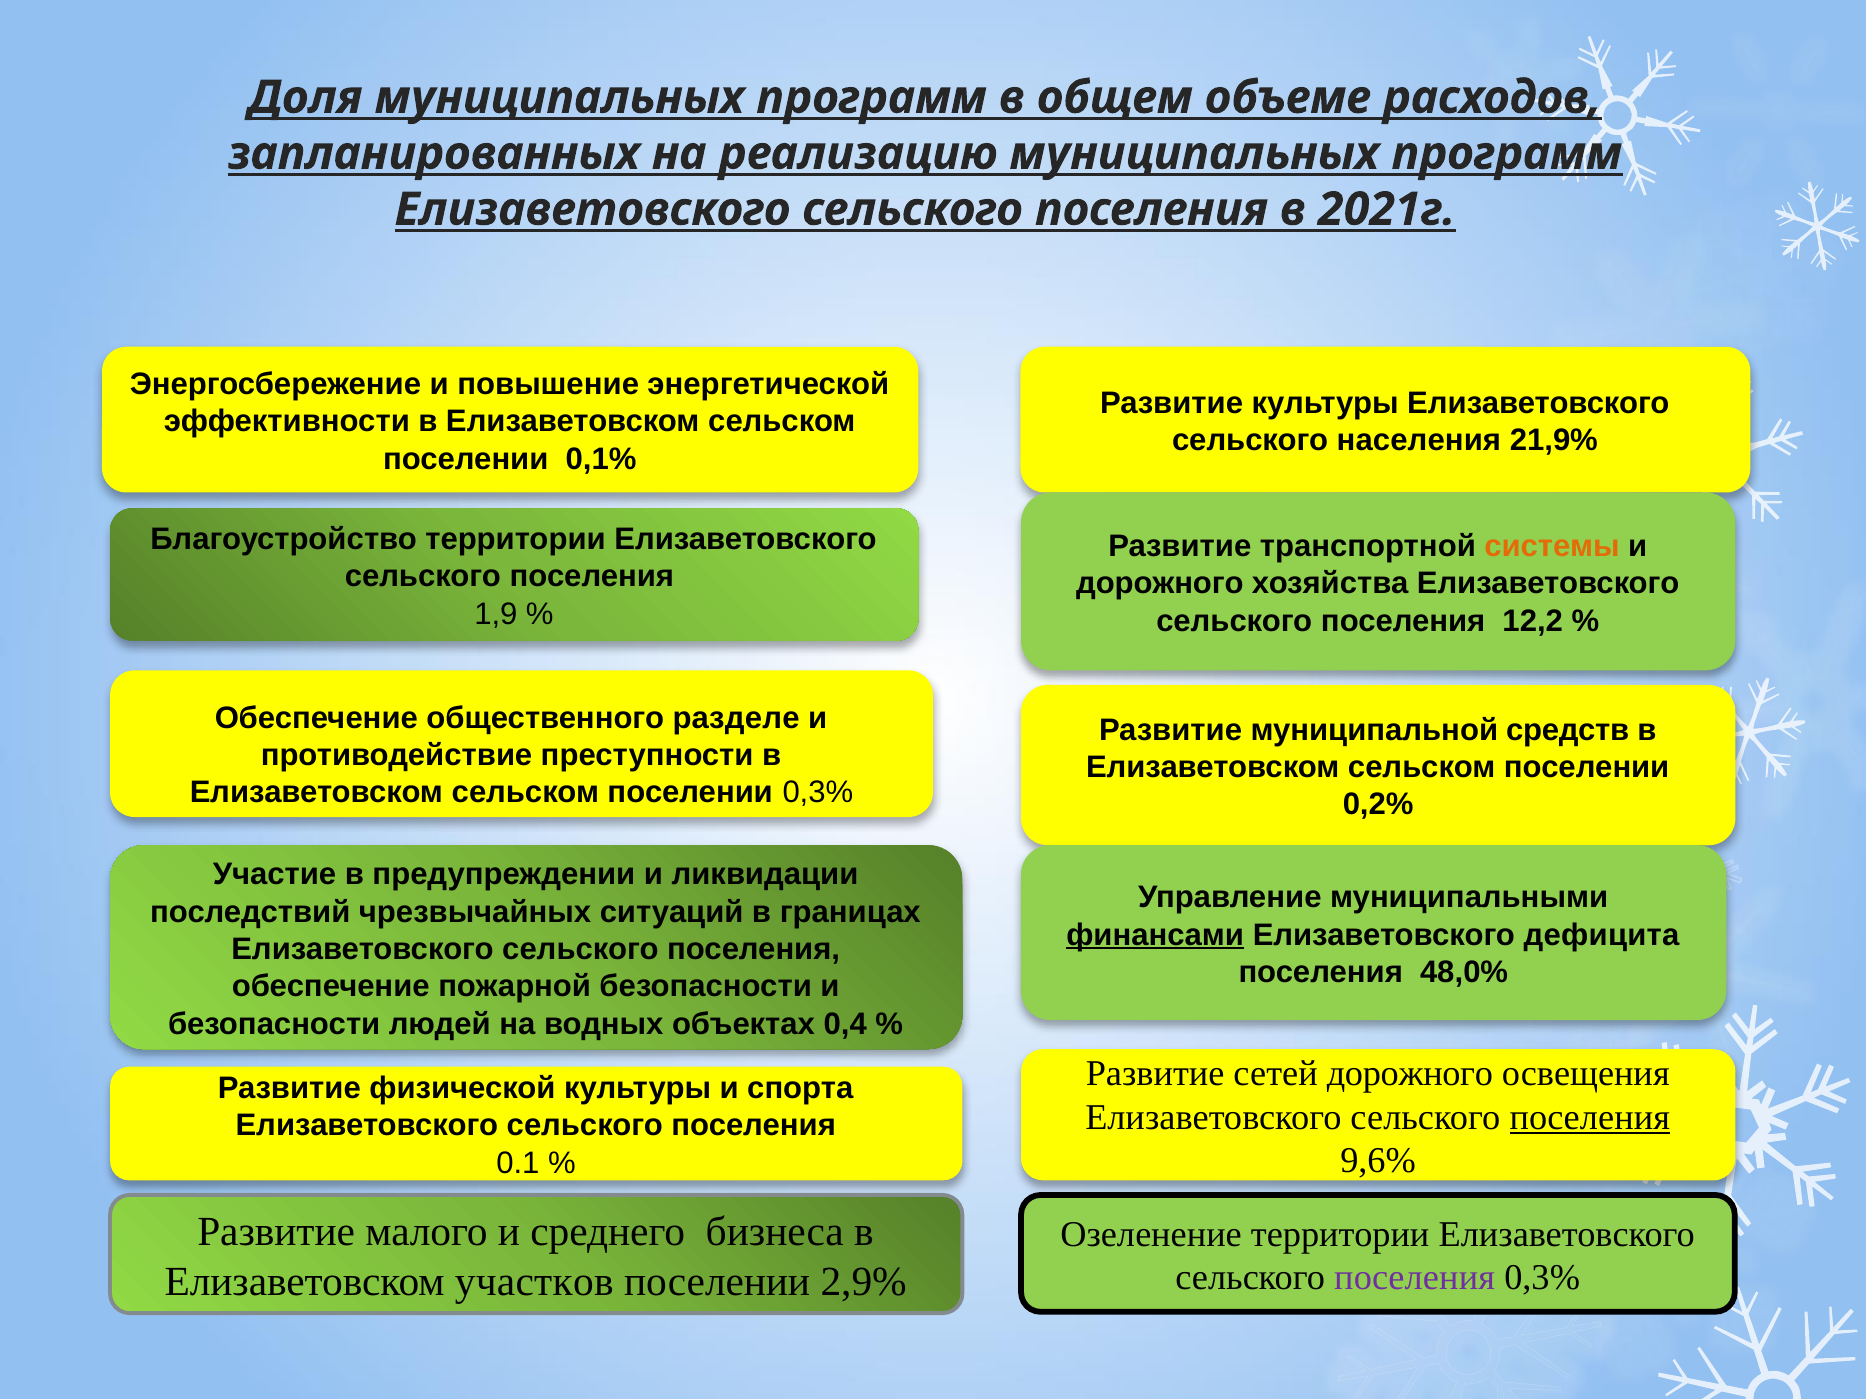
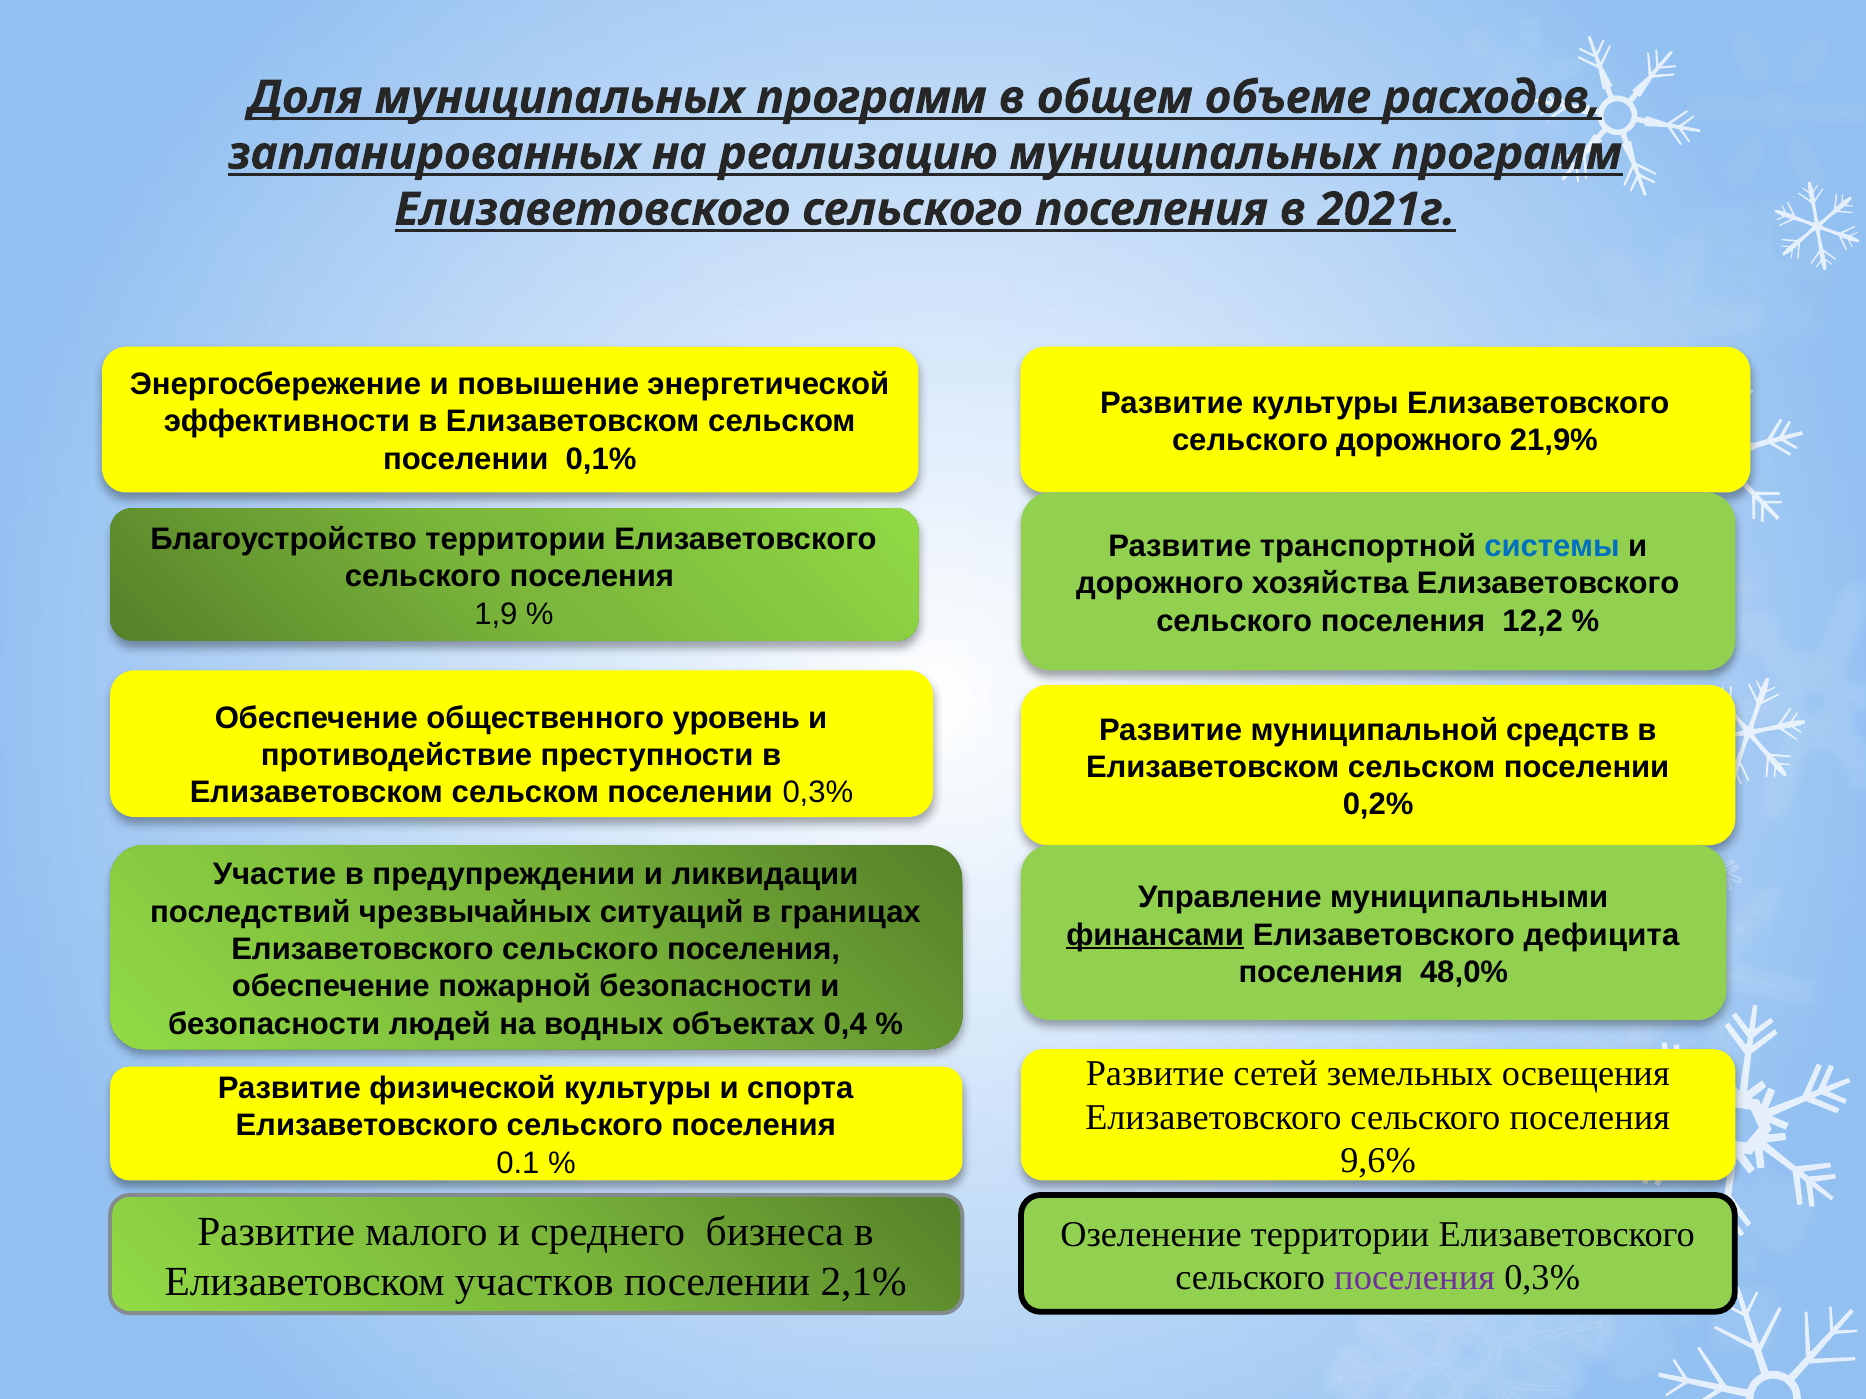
сельского населения: населения -> дорожного (1419, 441)
системы colour: orange -> blue (1552, 546)
разделе: разделе -> уровень (736, 718)
сетей дорожного: дорожного -> земельных (1410, 1074)
поселения underline: present -> none (1590, 1118)
2,9%: 2,9% -> 2,1% (864, 1282)
